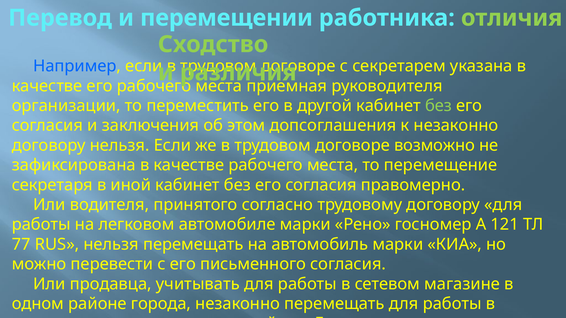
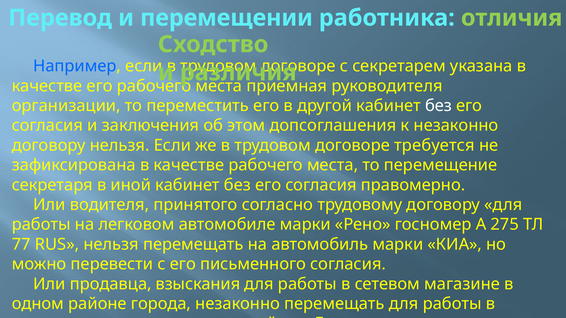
без colour: light green -> white (438, 106)
возможно: возможно -> требуется (434, 146)
121: 121 -> 275 (505, 225)
учитывать: учитывать -> взыскания (198, 284)
